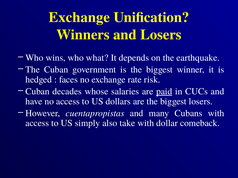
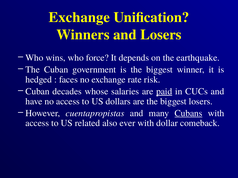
what: what -> force (97, 58)
Cubans underline: none -> present (188, 113)
simply: simply -> related (87, 123)
take: take -> ever (127, 123)
